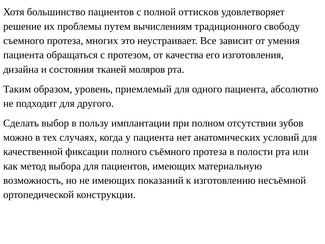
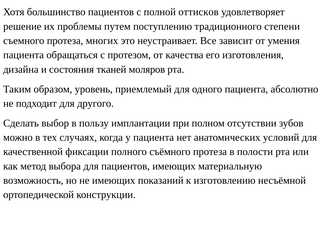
вычислениям: вычислениям -> поступлению (163, 26)
свободу: свободу -> степени (282, 26)
